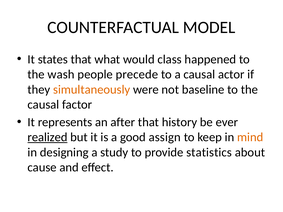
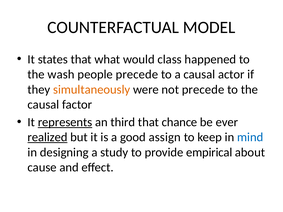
not baseline: baseline -> precede (203, 90)
represents underline: none -> present (65, 122)
after: after -> third (123, 122)
history: history -> chance (180, 122)
mind colour: orange -> blue (250, 137)
statistics: statistics -> empirical (209, 152)
